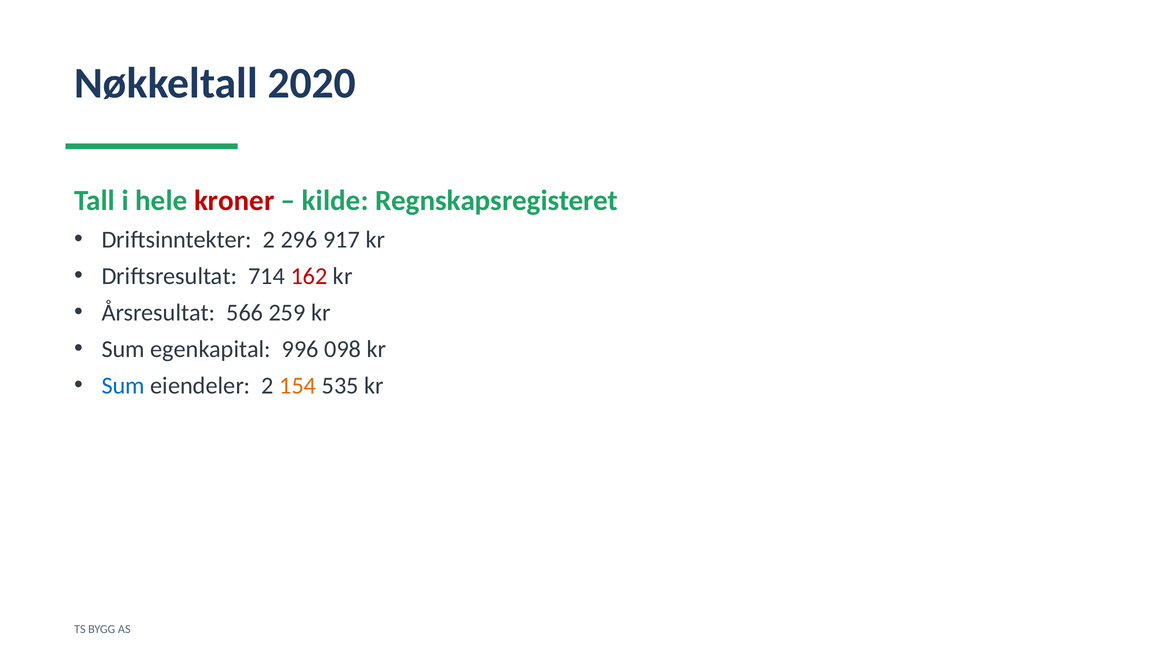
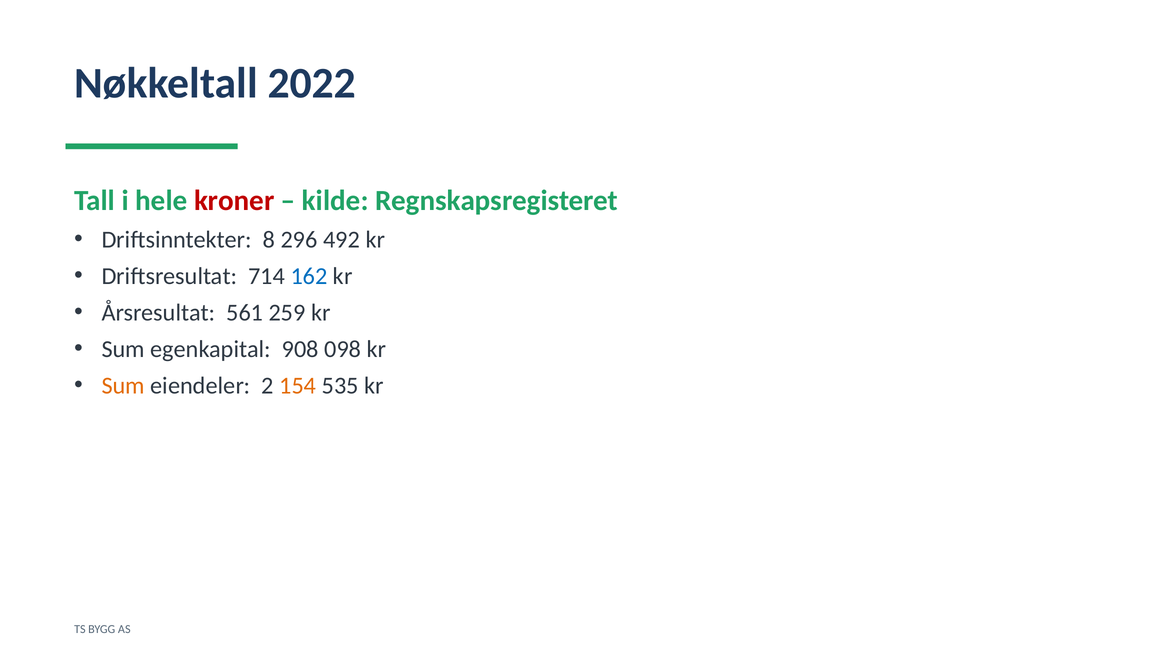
2020: 2020 -> 2022 (312, 83)
Driftsinntekter 2: 2 -> 8 (269, 240)
917: 917 -> 492 (342, 240)
162 colour: red -> blue (309, 276)
566: 566 -> 561 (245, 313)
996: 996 -> 908 (300, 349)
Sum colour: blue -> orange (123, 386)
